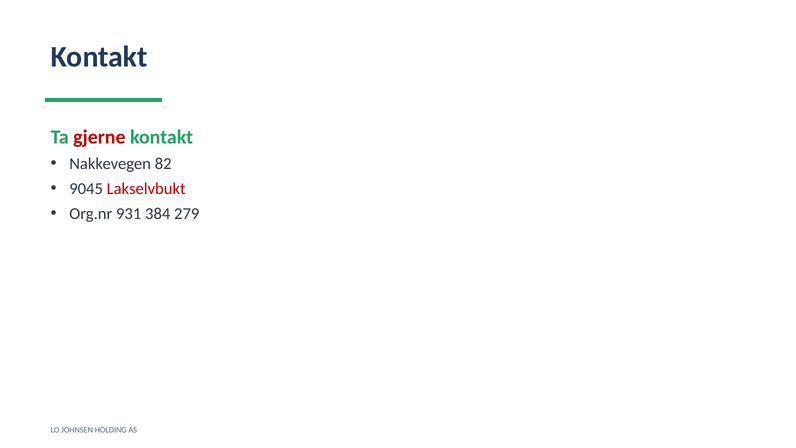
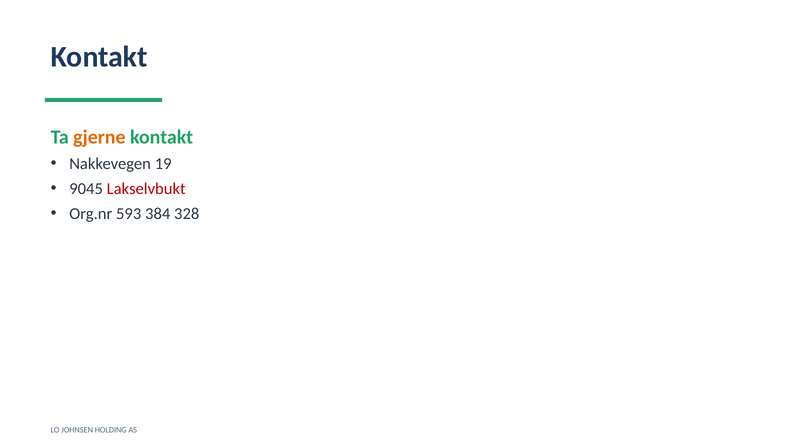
gjerne colour: red -> orange (99, 137)
82: 82 -> 19 (163, 164)
931: 931 -> 593 (129, 213)
279: 279 -> 328 (187, 213)
